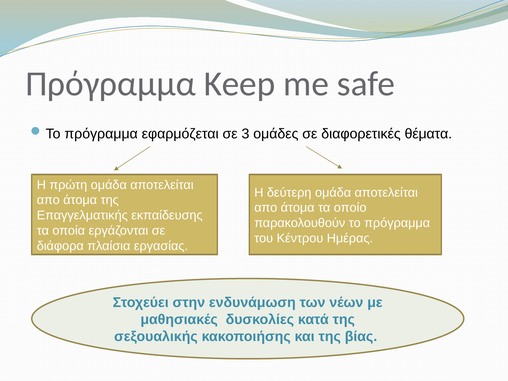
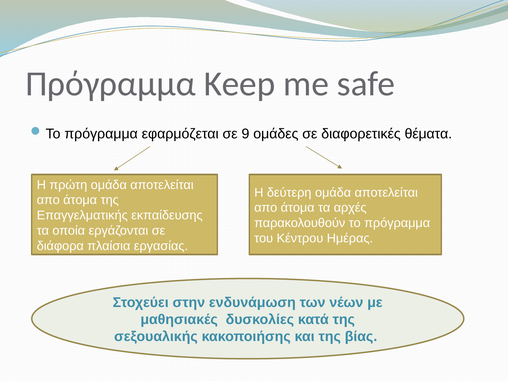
3: 3 -> 9 (245, 134)
οποίο: οποίο -> αρχές (350, 208)
